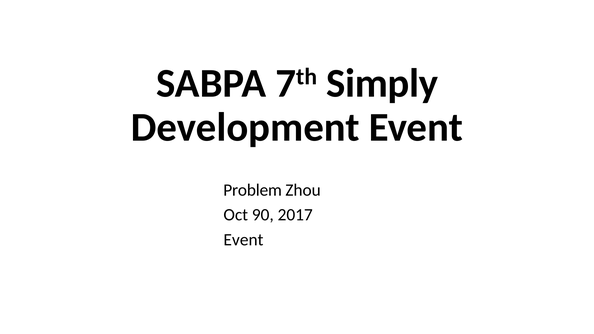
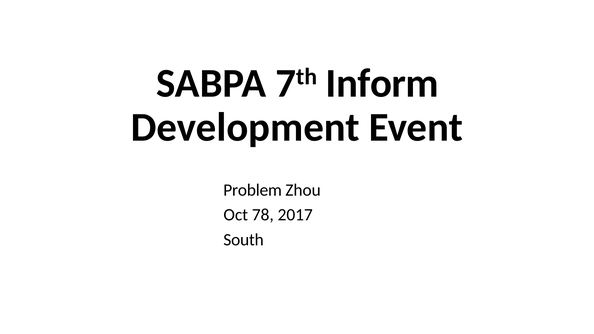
Simply: Simply -> Inform (382, 83)
90: 90 -> 78 (263, 215)
Event: Event -> South (244, 240)
